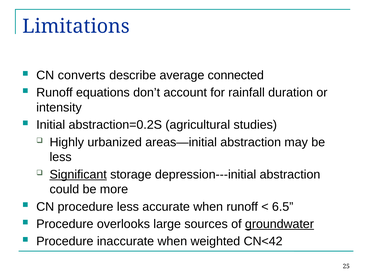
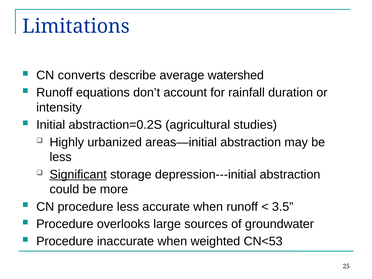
connected: connected -> watershed (236, 75)
6.5: 6.5 -> 3.5 (283, 207)
groundwater underline: present -> none (279, 224)
CN<42: CN<42 -> CN<53 (263, 241)
